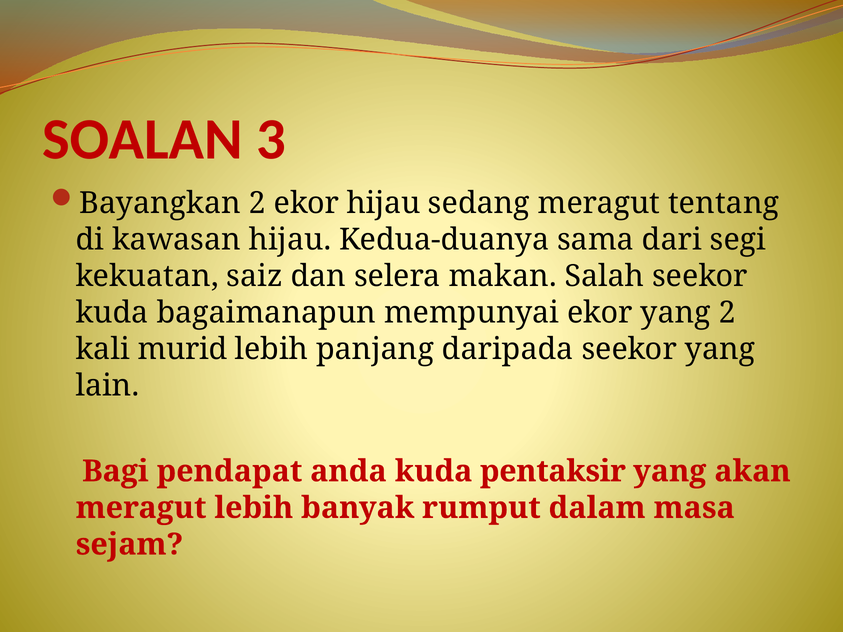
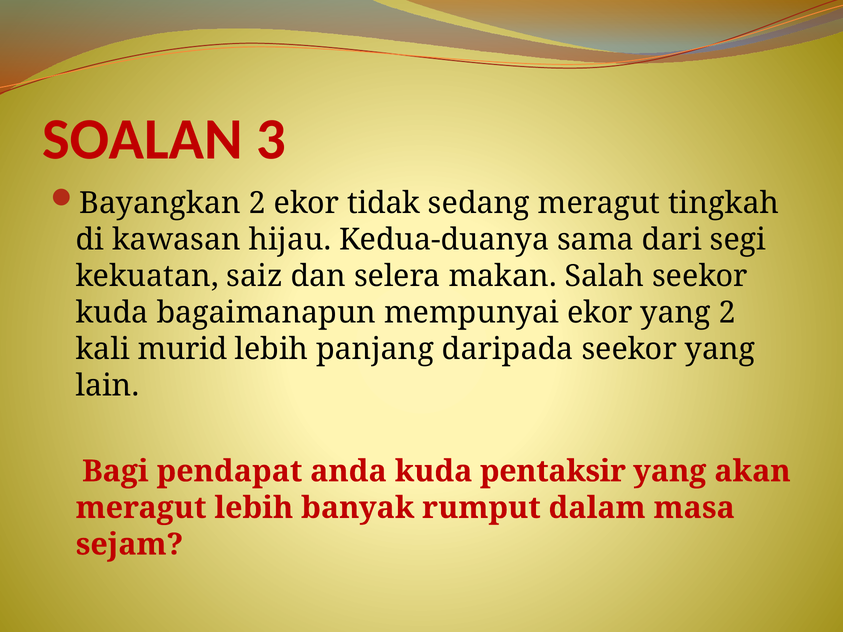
ekor hijau: hijau -> tidak (384, 203)
tentang: tentang -> tingkah (724, 203)
